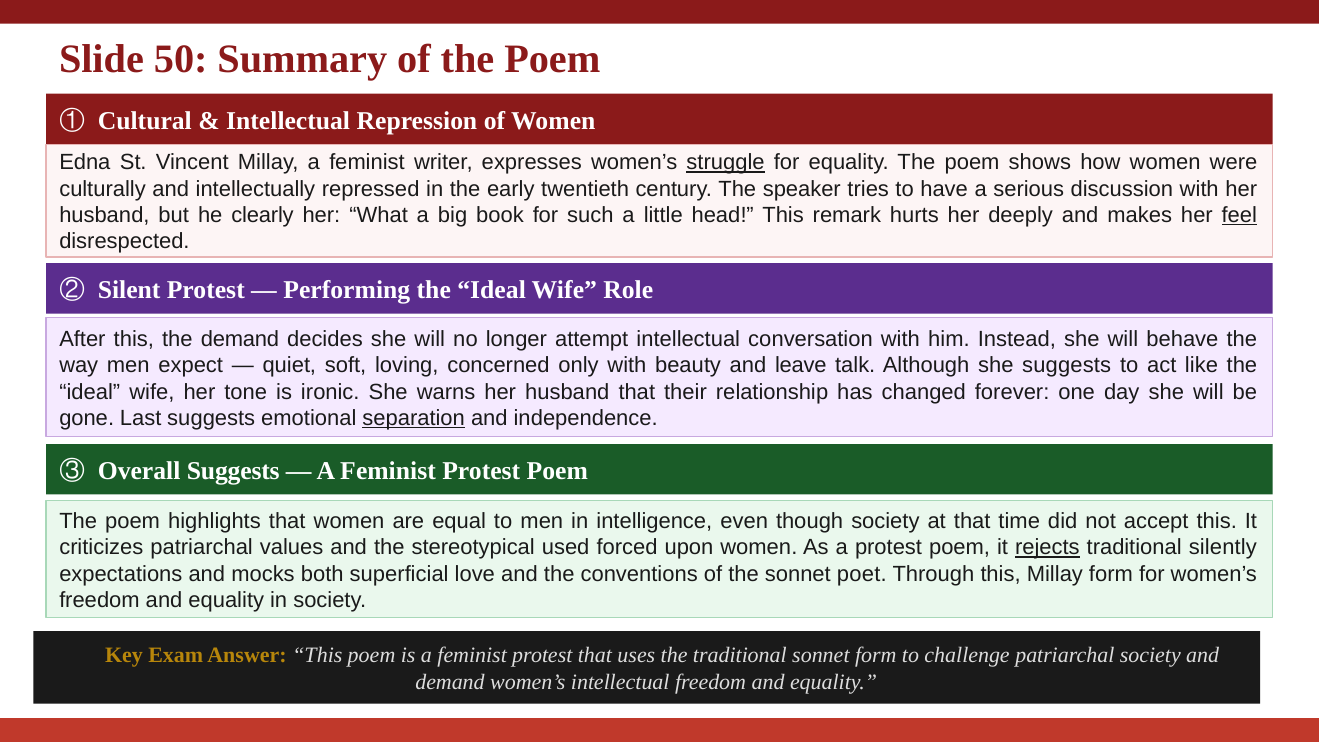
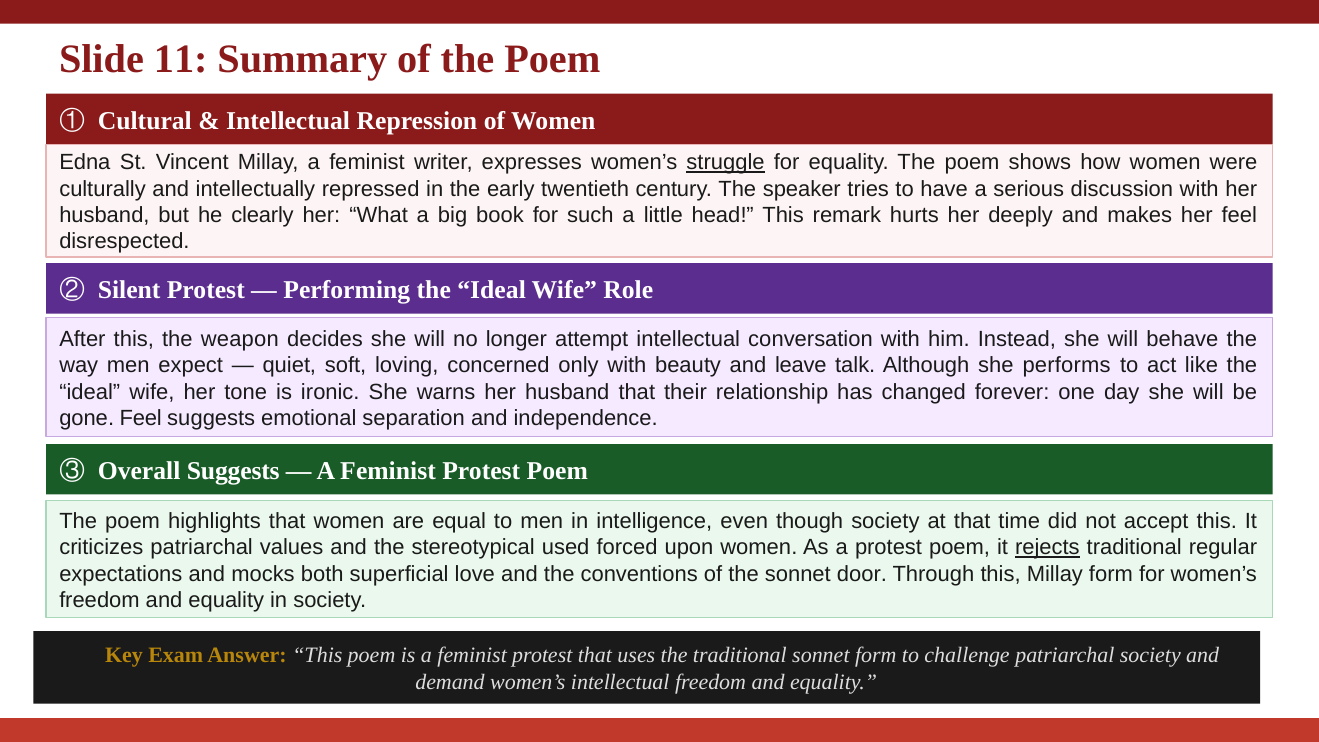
50: 50 -> 11 (181, 59)
feel underline: present -> none (1239, 215)
the demand: demand -> weapon (240, 339)
she suggests: suggests -> performs (1067, 365)
gone Last: Last -> Feel (141, 418)
separation underline: present -> none (414, 418)
silently: silently -> regular (1223, 547)
poet: poet -> door (862, 574)
